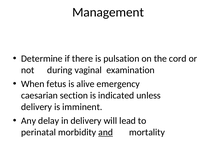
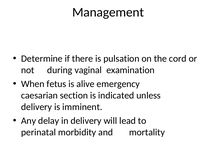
and underline: present -> none (106, 132)
